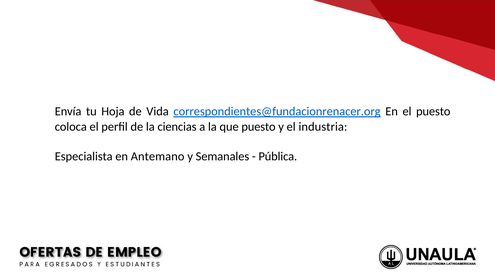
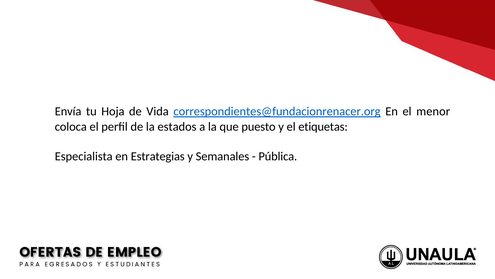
el puesto: puesto -> menor (433, 111)
ciencias: ciencias -> estados (177, 126)
industria: industria -> etiquetas (323, 126)
Antemano: Antemano -> Estrategias (158, 156)
